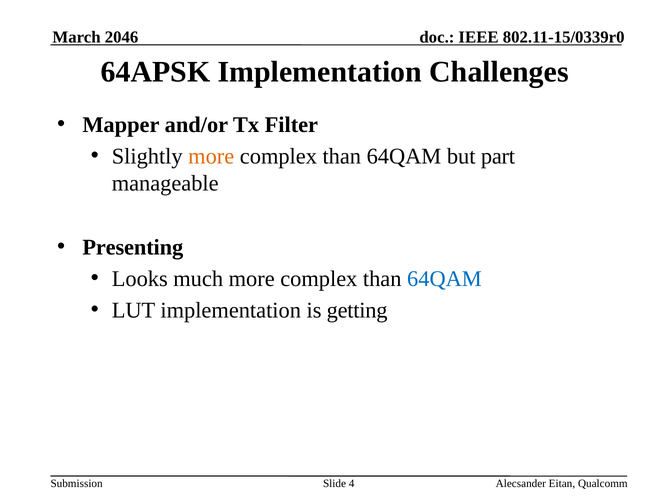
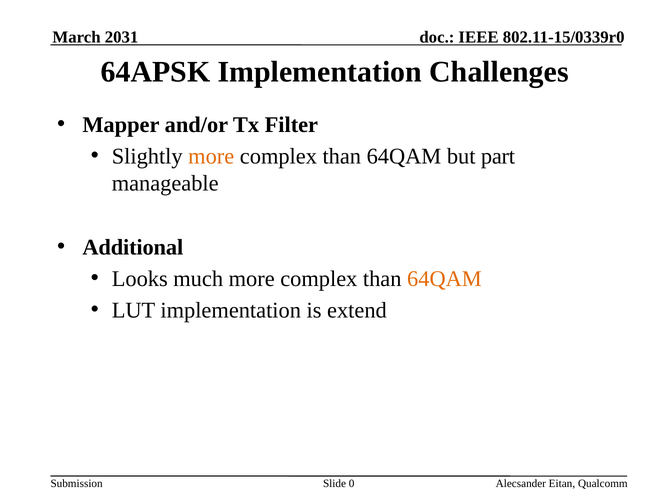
2046: 2046 -> 2031 (122, 37)
Presenting: Presenting -> Additional (133, 247)
64QAM colour: blue -> orange (444, 279)
getting: getting -> extend (357, 310)
4: 4 -> 0 (352, 483)
